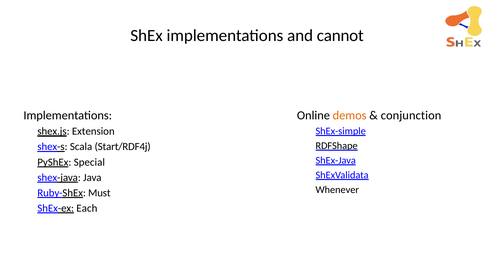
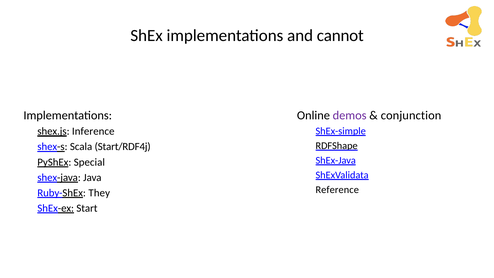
demos colour: orange -> purple (350, 115)
Extension: Extension -> Inference (93, 131)
Whenever: Whenever -> Reference (337, 190)
Must: Must -> They (99, 193)
Each: Each -> Start (87, 208)
